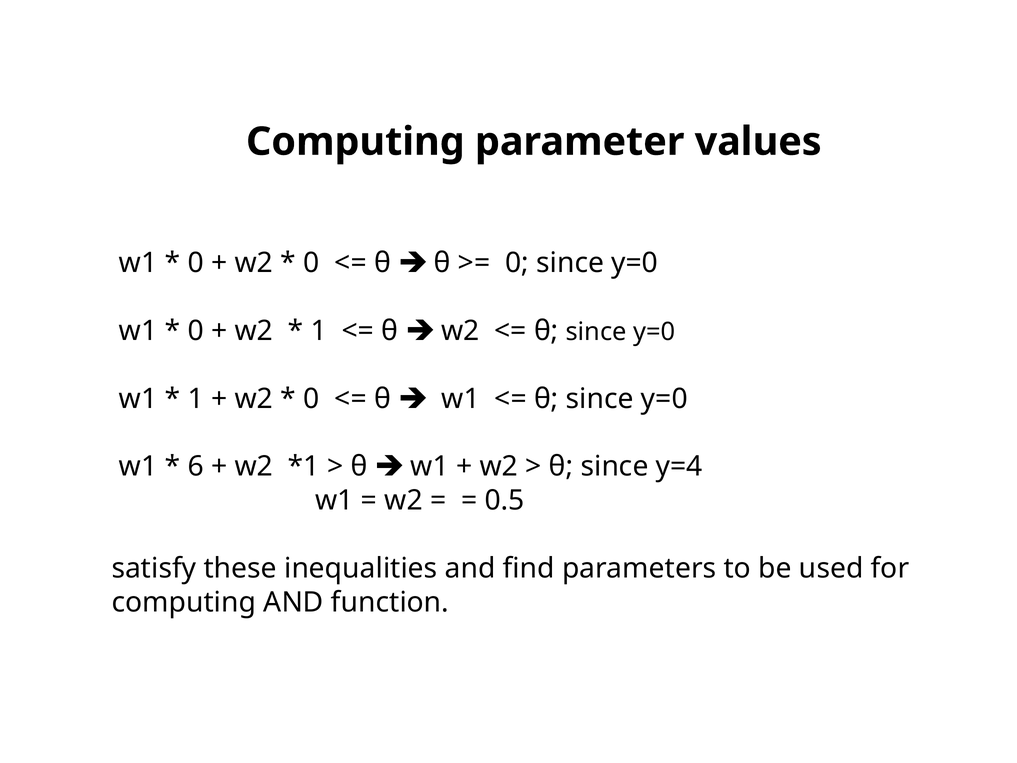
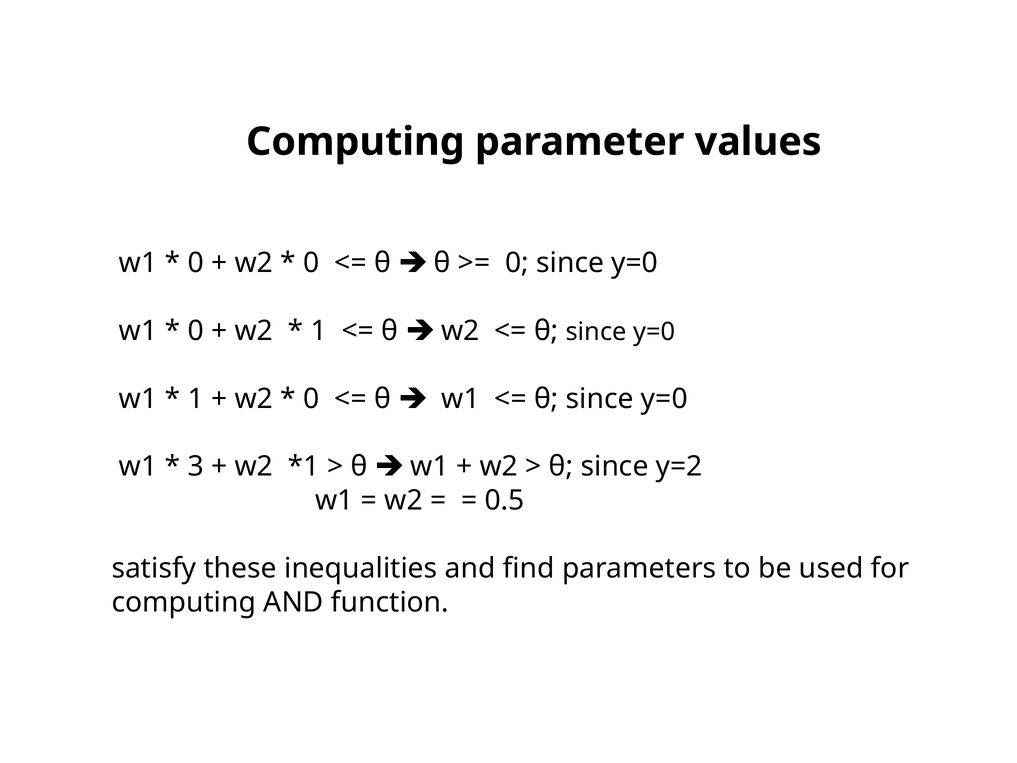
6: 6 -> 3 (196, 466)
y=4: y=4 -> y=2 (679, 466)
